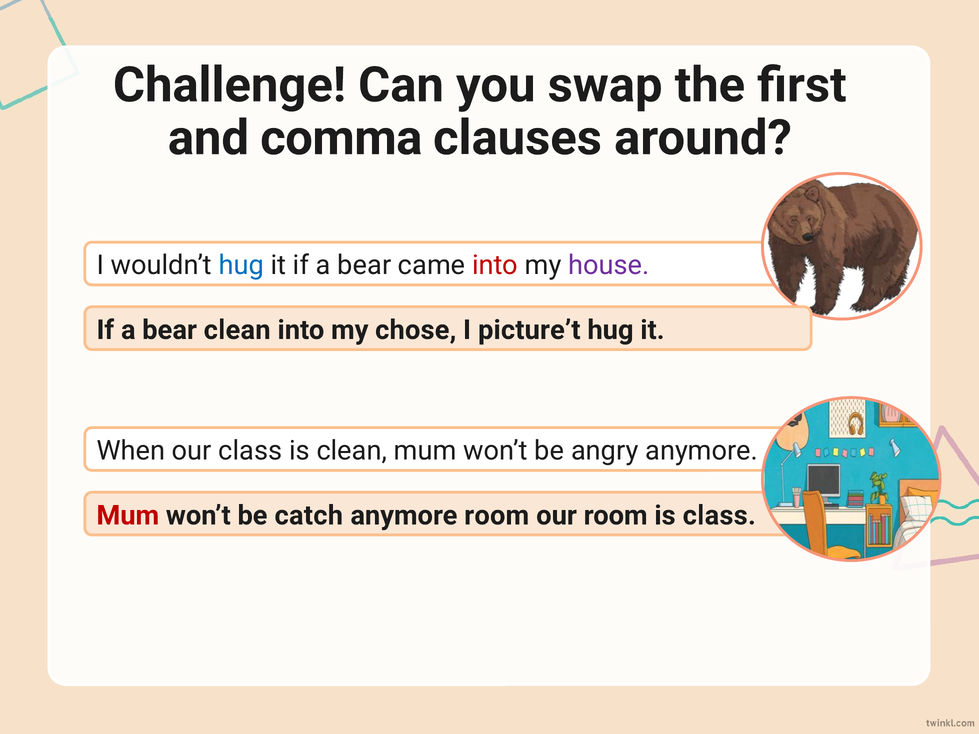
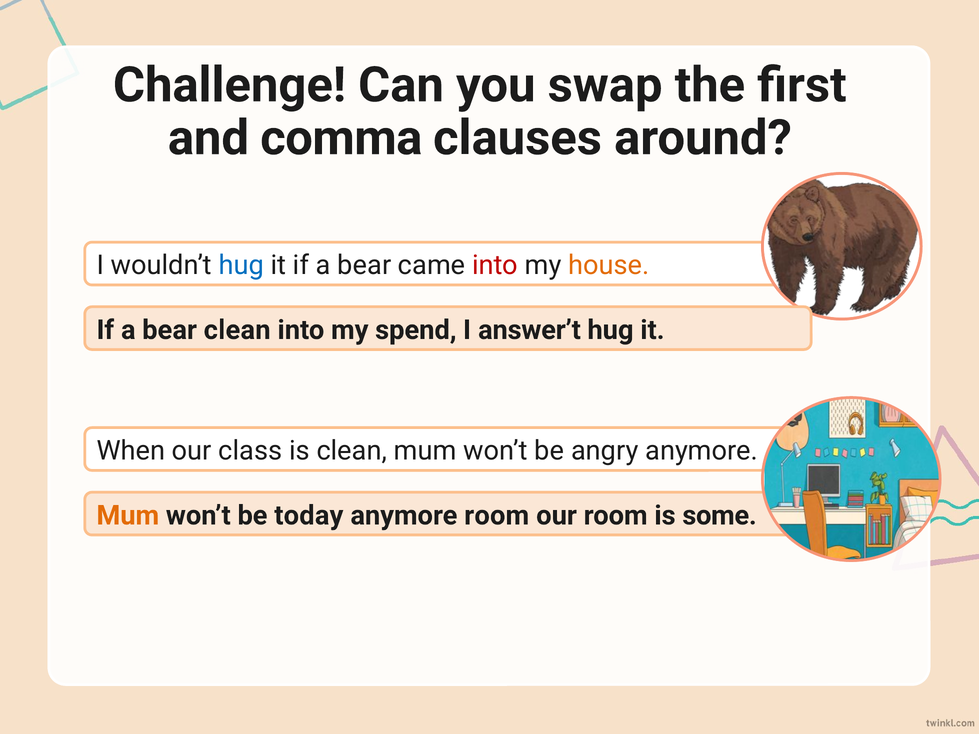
house colour: purple -> orange (609, 266)
chose: chose -> spend (416, 330)
picture’t: picture’t -> answer’t (529, 330)
Mum colour: red -> orange (128, 516)
catch: catch -> today (309, 516)
is class: class -> some (720, 516)
